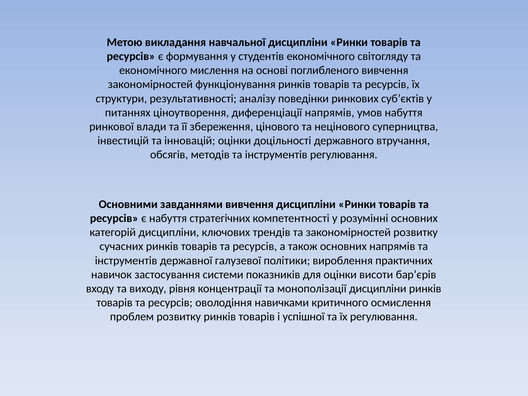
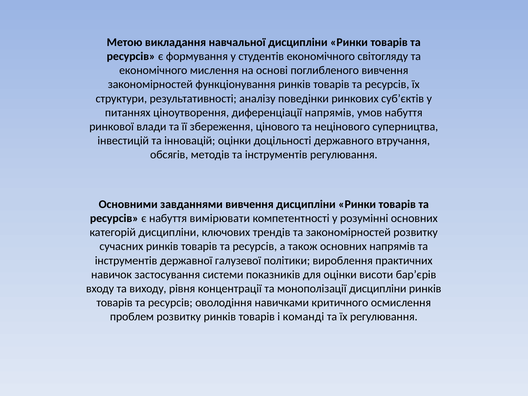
стратегічних: стратегічних -> вимірювати (220, 218)
успішної: успішної -> команді (303, 317)
